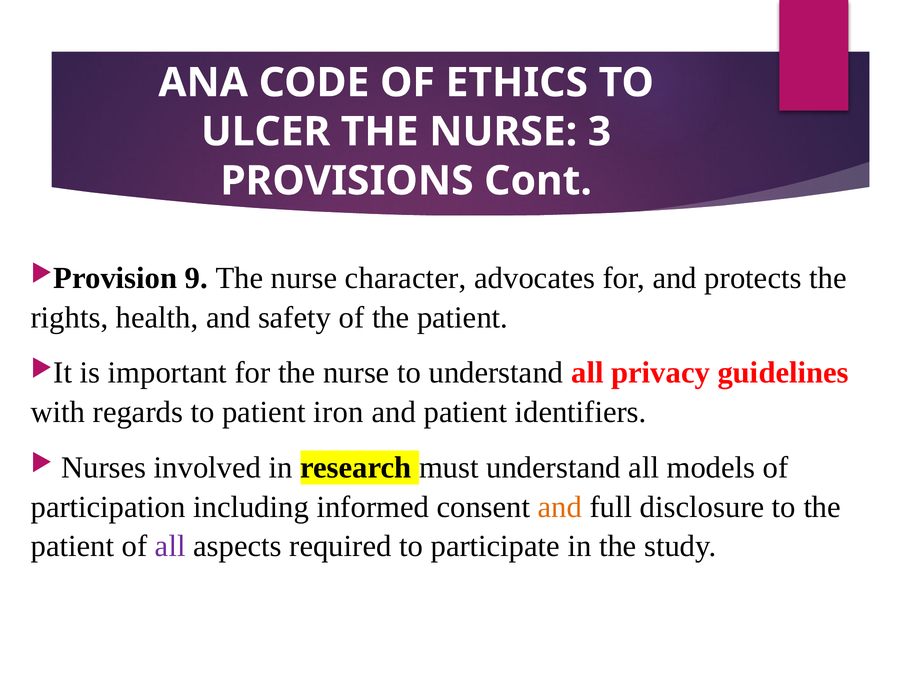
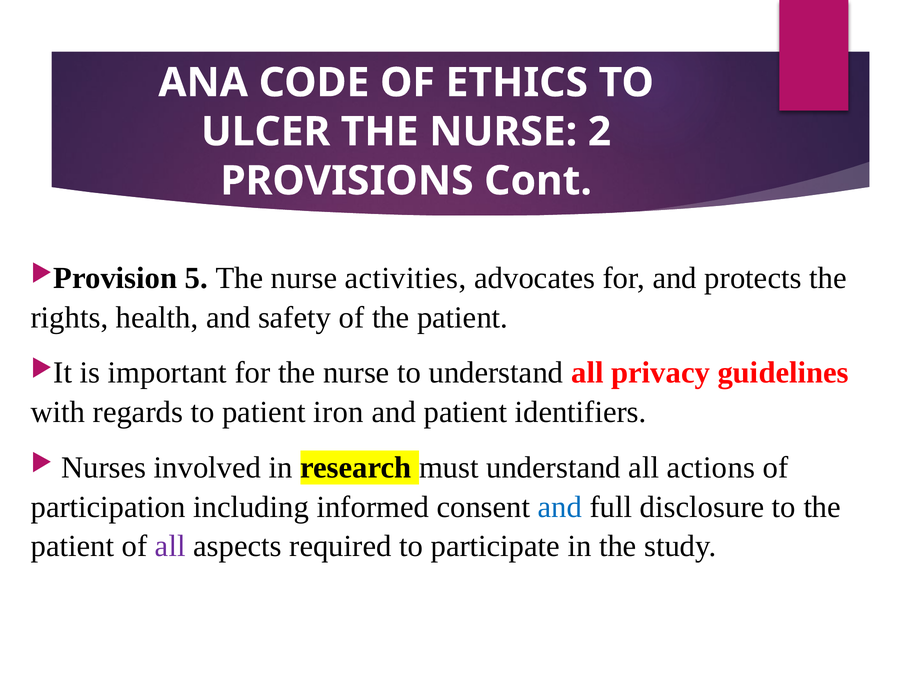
3: 3 -> 2 (599, 132)
9: 9 -> 5 (196, 278)
character: character -> activities (406, 278)
models: models -> actions (711, 468)
and colour: orange -> blue (560, 507)
